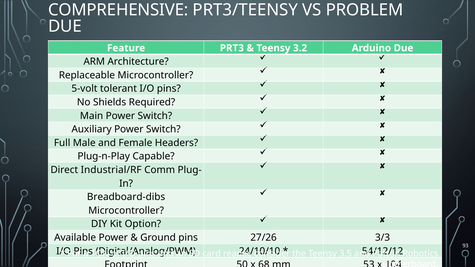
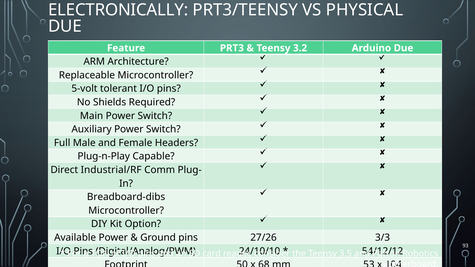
COMPREHENSIVE: COMPREHENSIVE -> ELECTRONICALLY (118, 10)
PROBLEM: PROBLEM -> PHYSICAL (365, 10)
